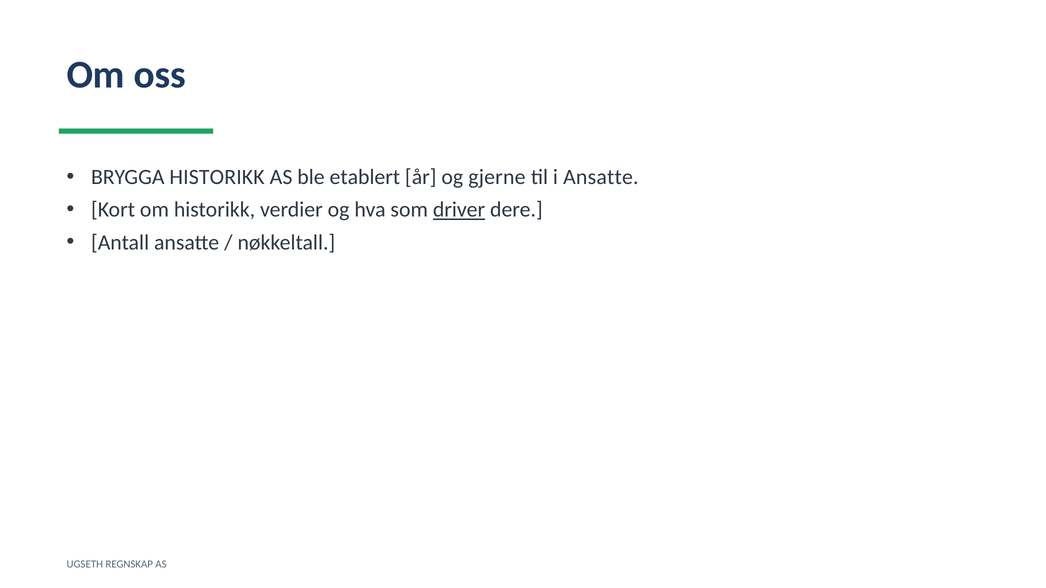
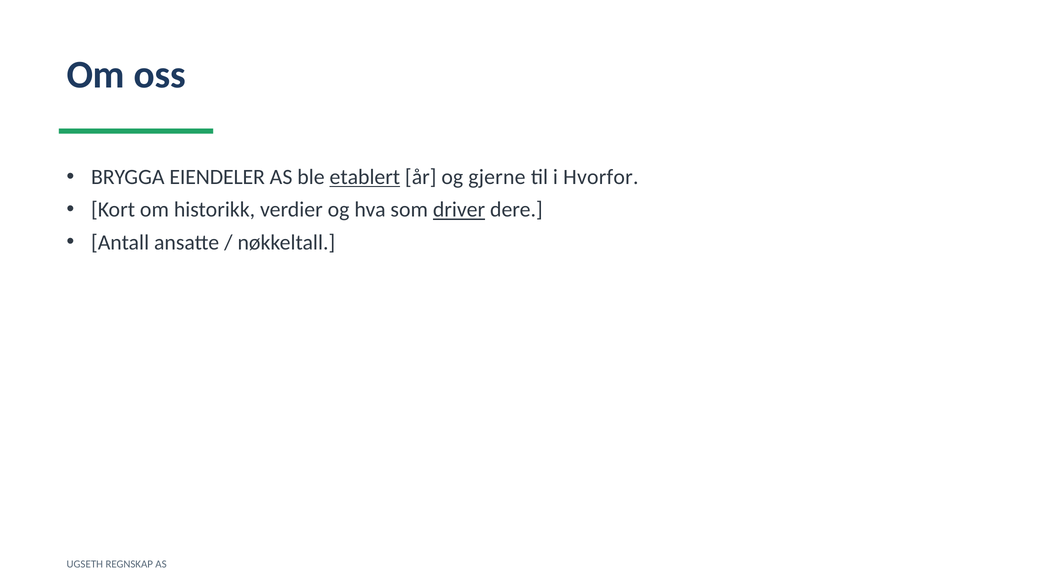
BRYGGA HISTORIKK: HISTORIKK -> EIENDELER (217, 177)
etablert underline: none -> present (365, 177)
i Ansatte: Ansatte -> Hvorfor (601, 177)
